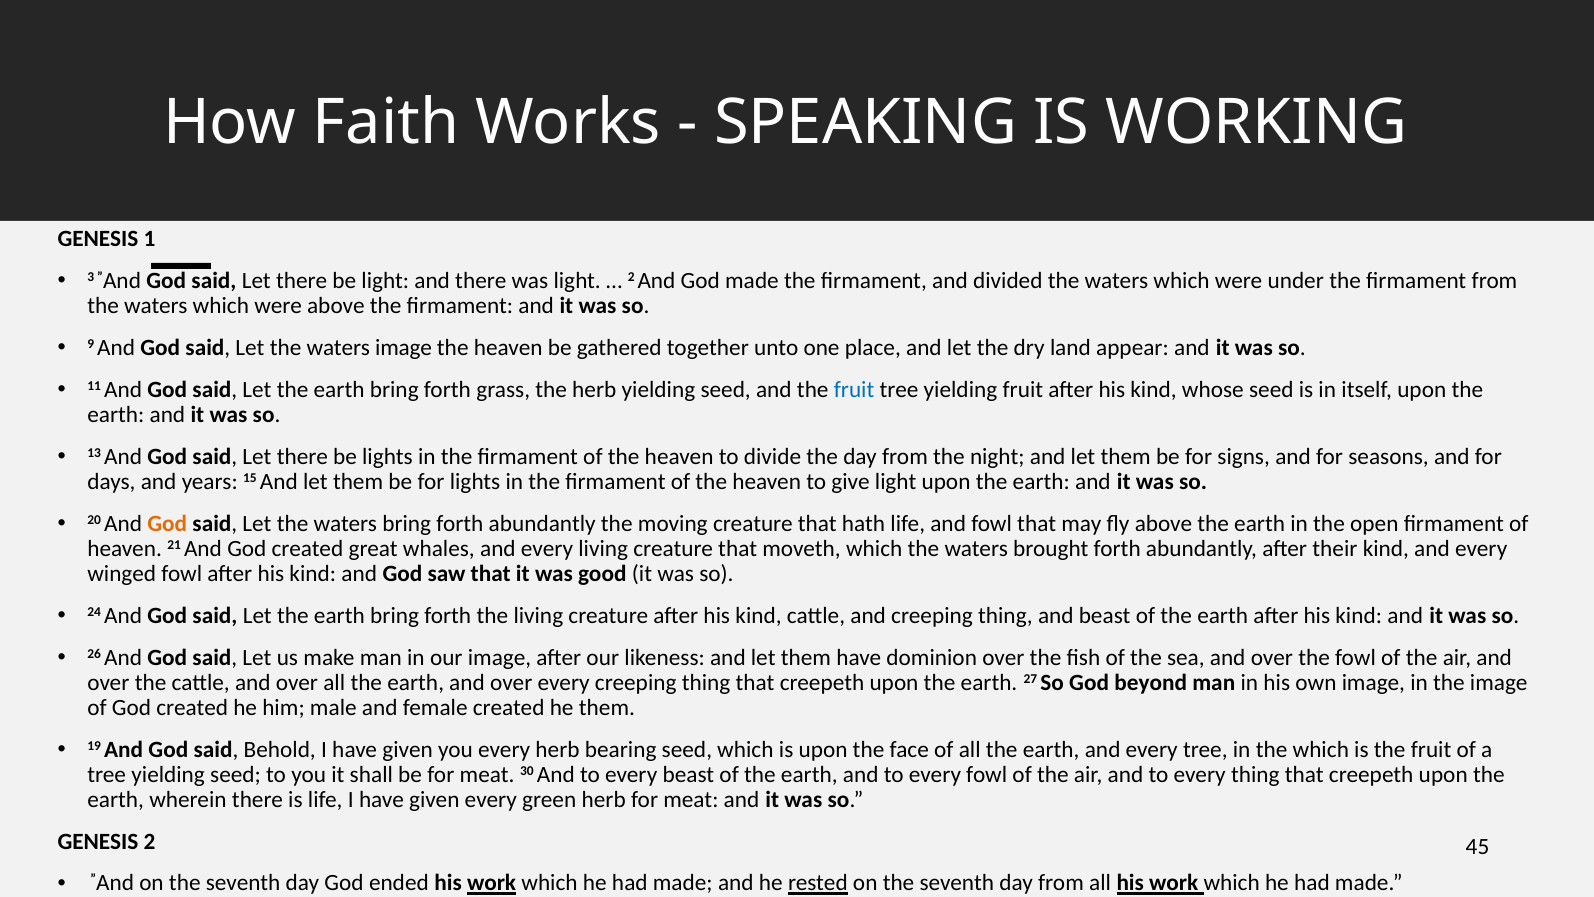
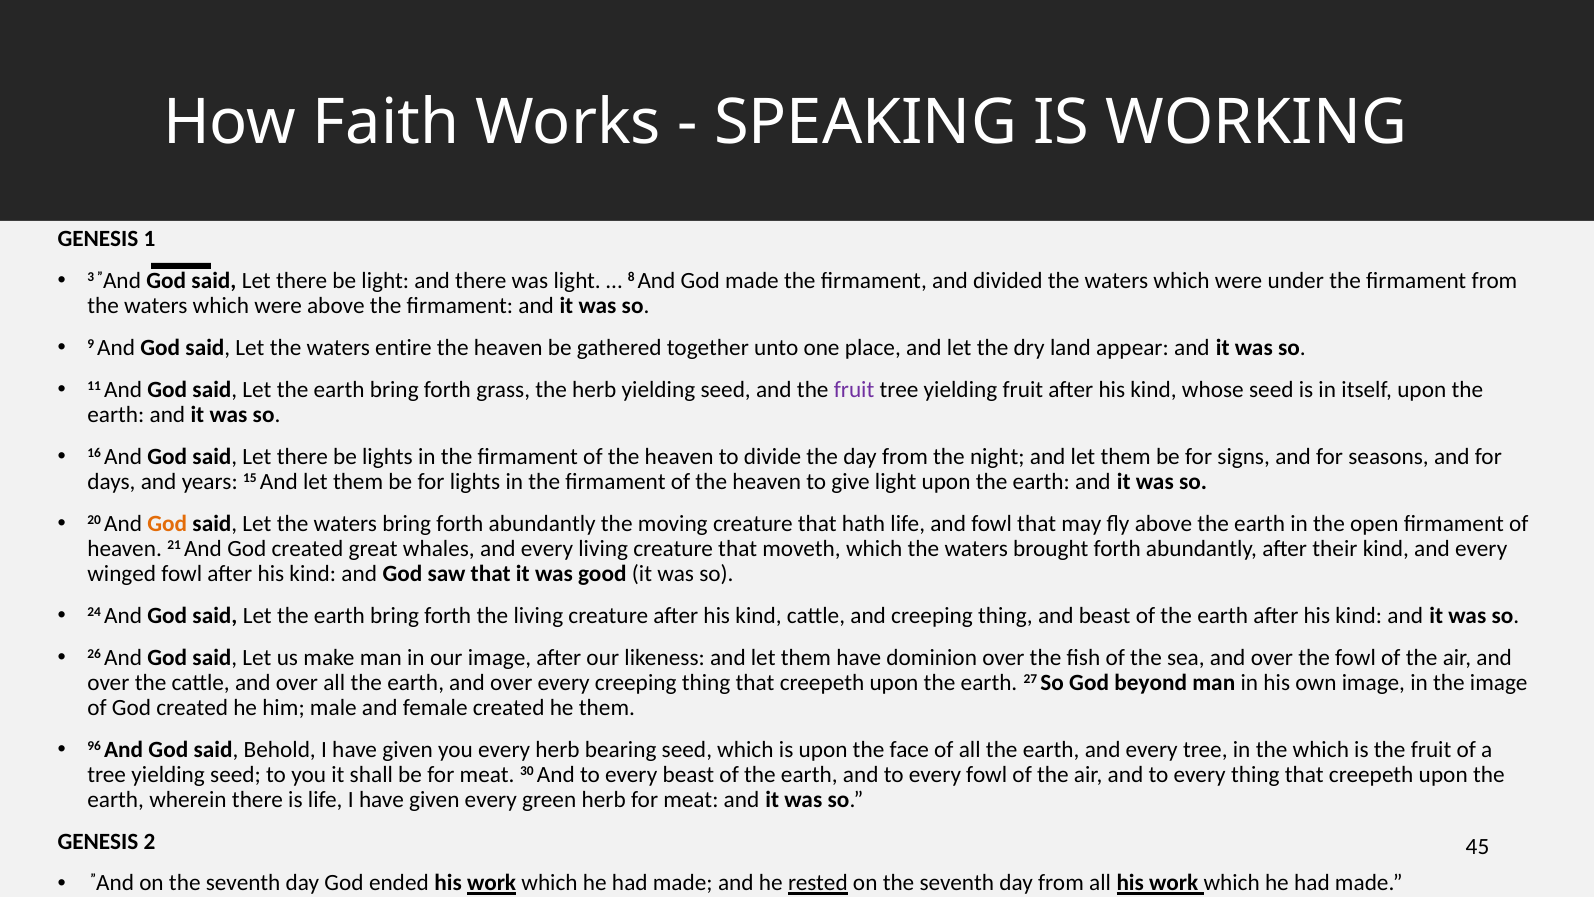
2: 2 -> 8 (631, 277)
waters image: image -> entire (403, 348)
fruit colour: blue -> purple (854, 390)
13: 13 -> 16 (94, 453)
19: 19 -> 96 (94, 745)
